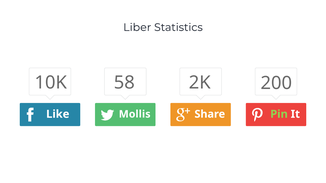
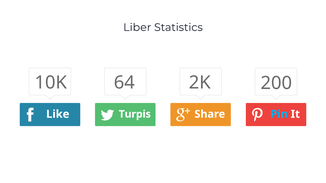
58: 58 -> 64 (124, 83)
Mollis: Mollis -> Turpis (135, 114)
Pin colour: light green -> light blue (279, 114)
